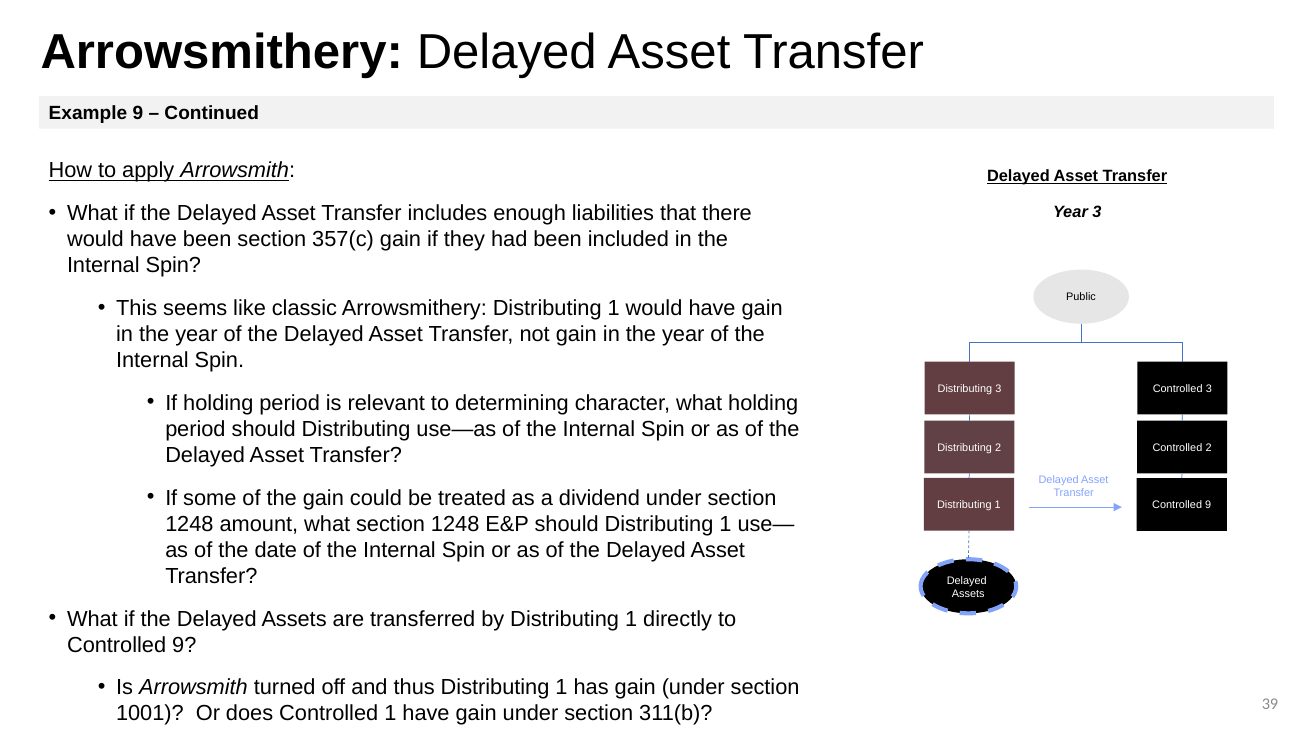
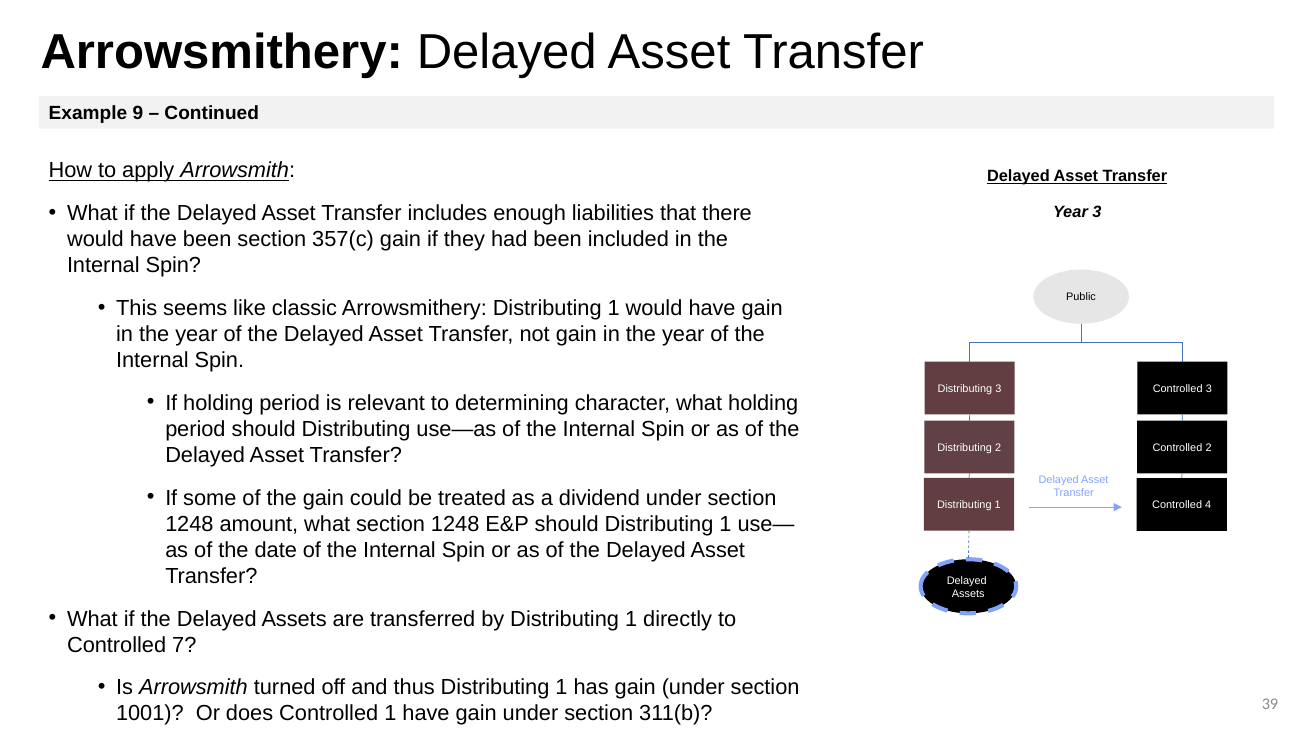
9: 9 -> 4 (1208, 505)
9: 9 -> 7 (184, 645)
